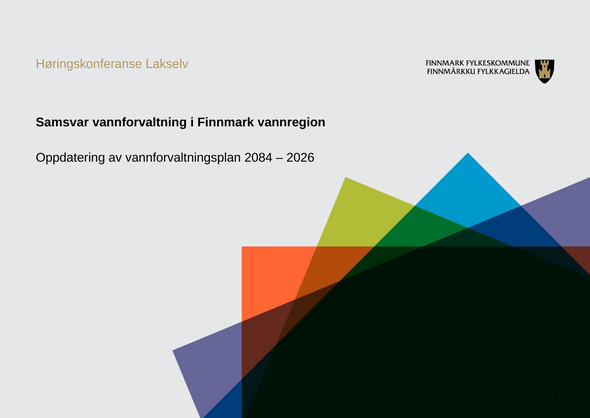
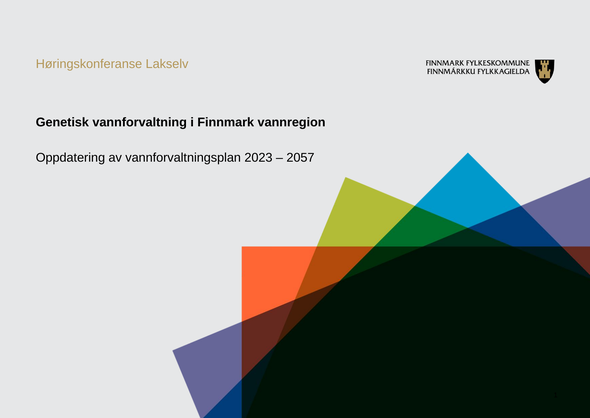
Samsvar: Samsvar -> Genetisk (62, 122)
2084: 2084 -> 2023 (258, 157)
2026: 2026 -> 2057 (300, 157)
